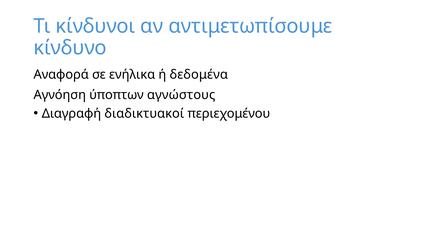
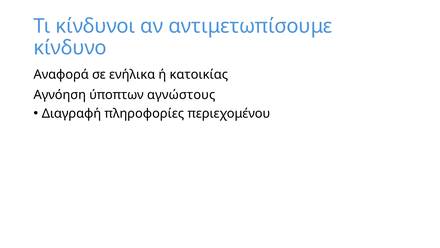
δεδομένα: δεδομένα -> κατοικίας (199, 74)
διαδικτυακοί: διαδικτυακοί -> πληροφορίες (144, 113)
